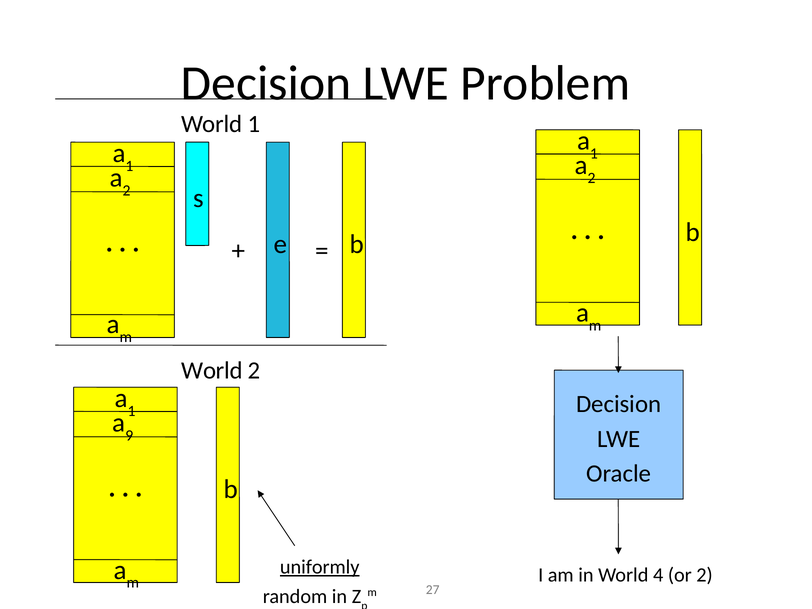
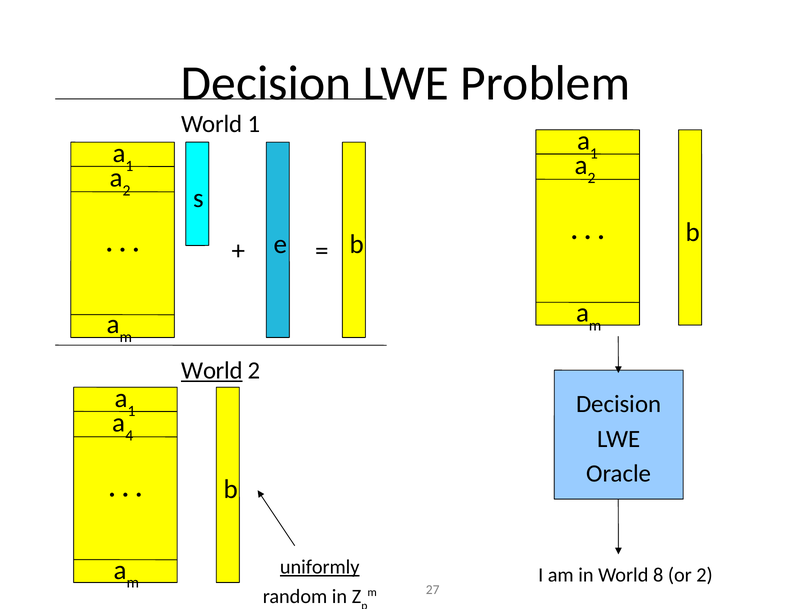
World underline: none -> present (212, 370)
9: 9 -> 4 (129, 435)
4: 4 -> 8 (658, 575)
